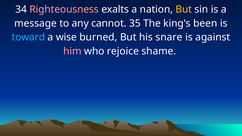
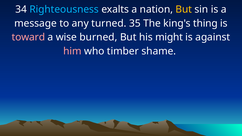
Righteousness colour: pink -> light blue (64, 9)
cannot: cannot -> turned (109, 23)
been: been -> thing (205, 23)
toward colour: light blue -> pink (28, 37)
snare: snare -> might (169, 37)
rejoice: rejoice -> timber (123, 51)
